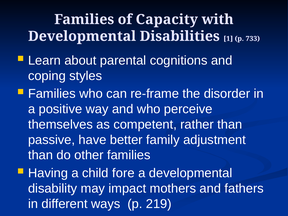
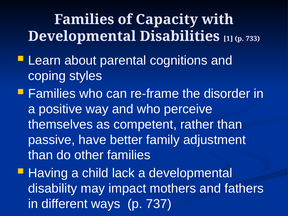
fore: fore -> lack (123, 173)
219: 219 -> 737 (159, 204)
